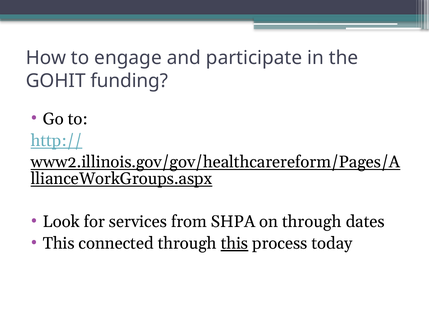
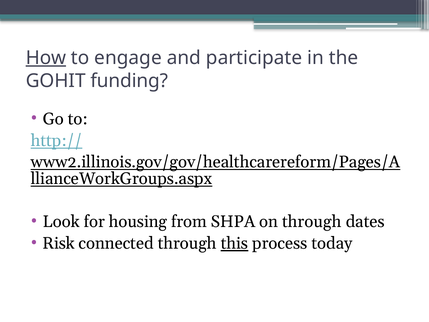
How underline: none -> present (46, 58)
services: services -> housing (138, 221)
This: This -> Risk (59, 243)
